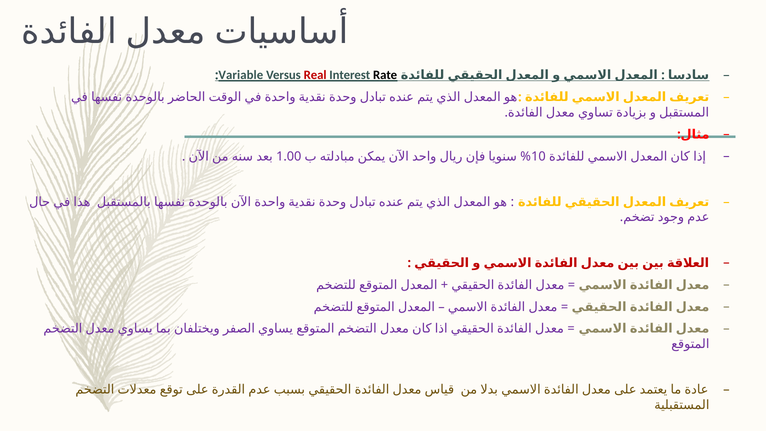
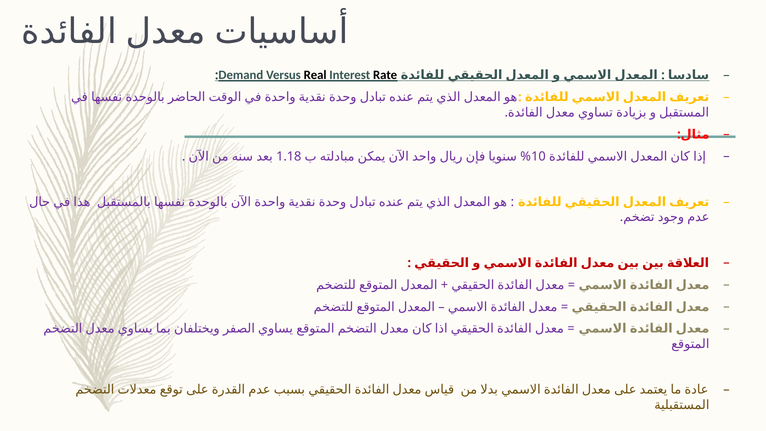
Variable: Variable -> Demand (241, 75)
Real colour: red -> black (315, 75)
1.00: 1.00 -> 1.18 (289, 156)
